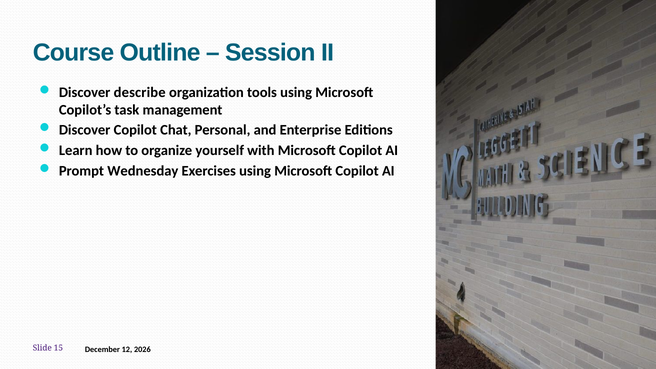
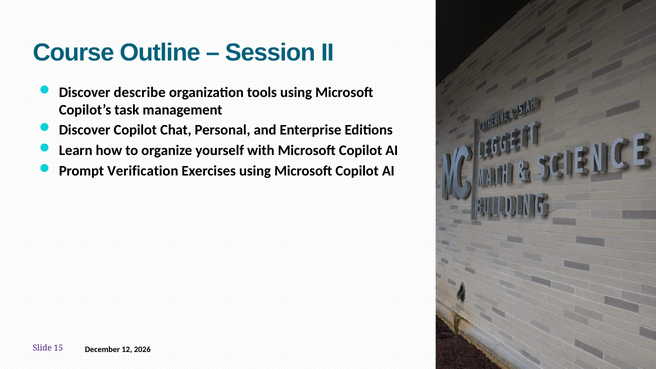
Wednesday: Wednesday -> Verification (143, 171)
